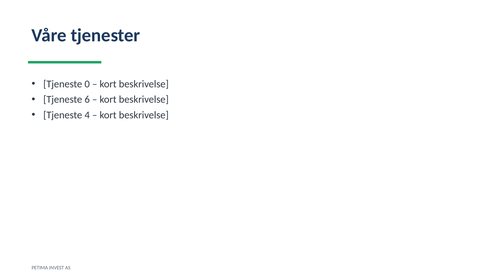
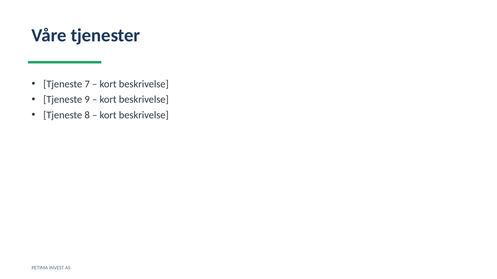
0: 0 -> 7 (87, 84)
6: 6 -> 9 (87, 100)
4: 4 -> 8 (87, 115)
